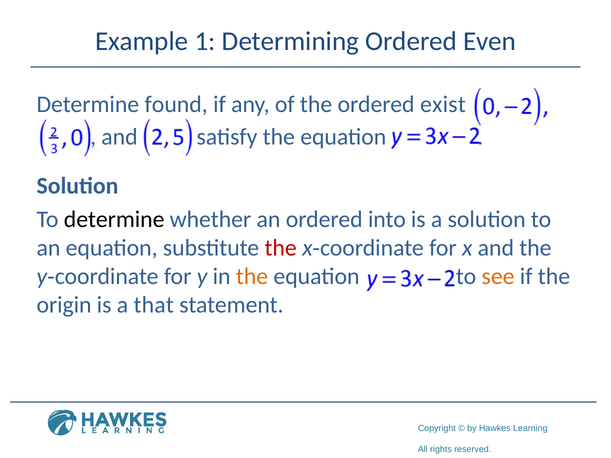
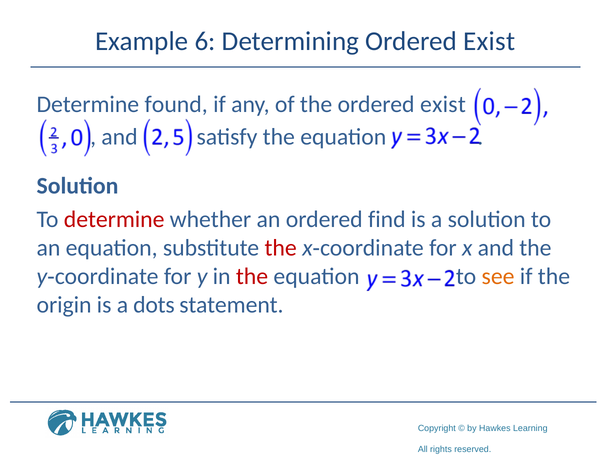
1: 1 -> 6 (205, 41)
Determining Ordered Even: Even -> Exist (489, 41)
determine colour: black -> red (114, 219)
into: into -> find (387, 219)
the colour: orange -> red (252, 276)
that: that -> dots (154, 305)
